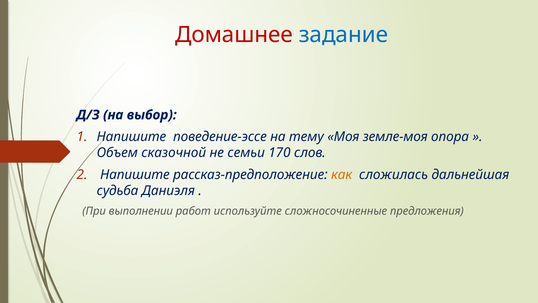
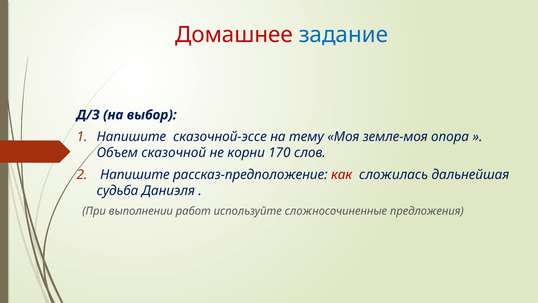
поведение-эссе: поведение-эссе -> сказочной-эссе (220, 137)
семьи: семьи -> корни (246, 153)
как colour: orange -> red (342, 174)
